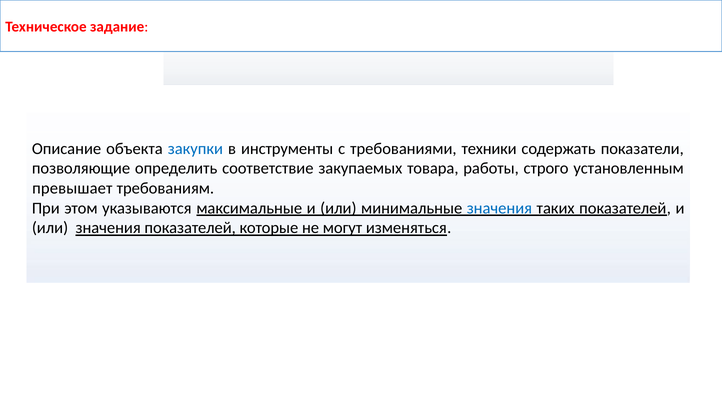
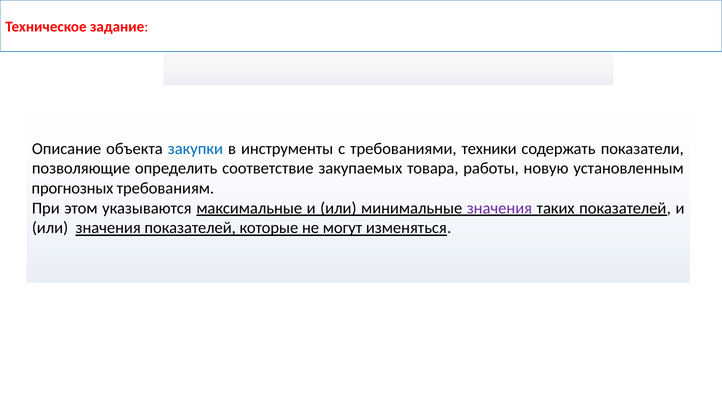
строго: строго -> новую (546, 169)
превышает: превышает -> прогнозных (73, 188)
значения colour: blue -> purple (499, 208)
